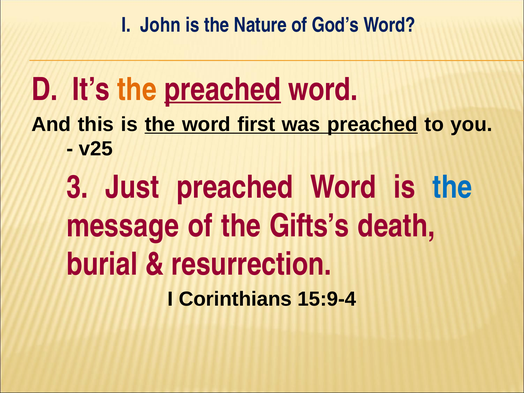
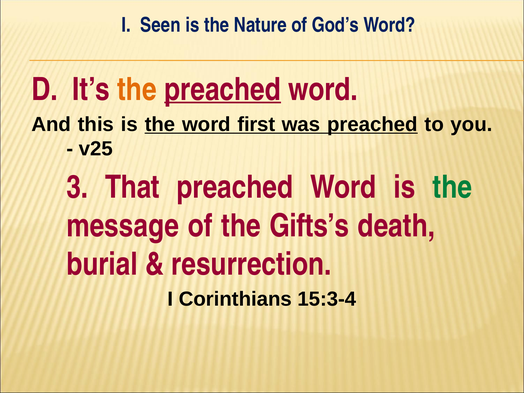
John: John -> Seen (160, 25)
Just: Just -> That (132, 187)
the colour: blue -> green (452, 187)
15:9-4: 15:9-4 -> 15:3-4 (327, 299)
